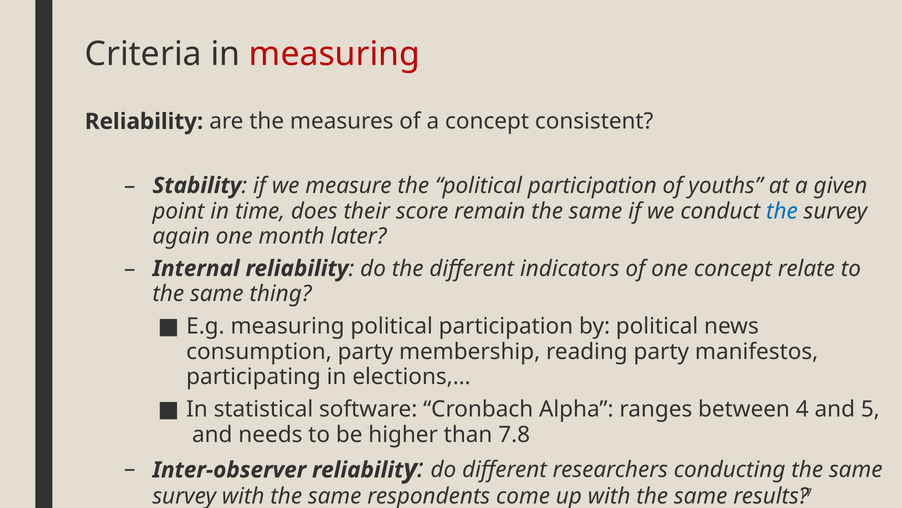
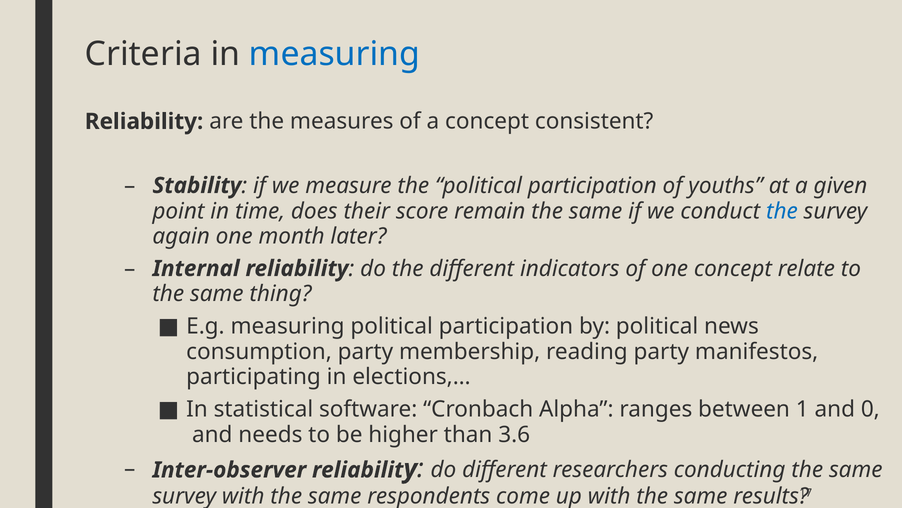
measuring colour: red -> blue (334, 54)
4: 4 -> 1 (802, 409)
5: 5 -> 0 (870, 409)
7.8: 7.8 -> 3.6 (514, 434)
